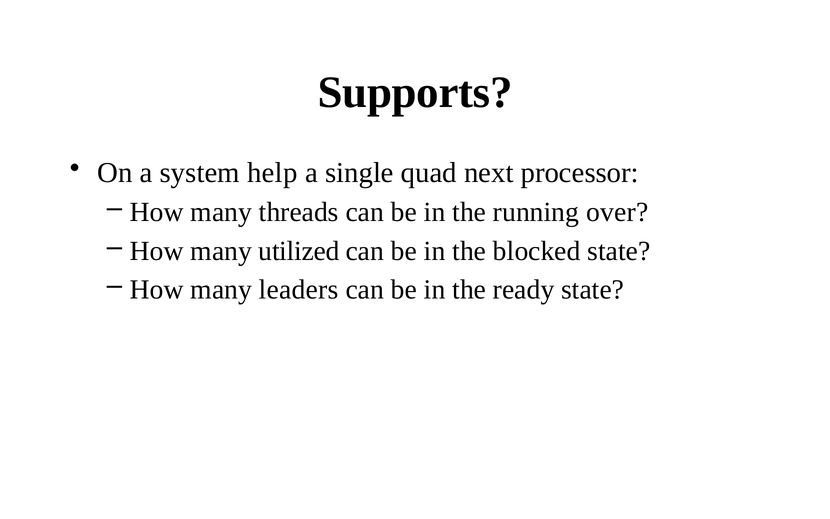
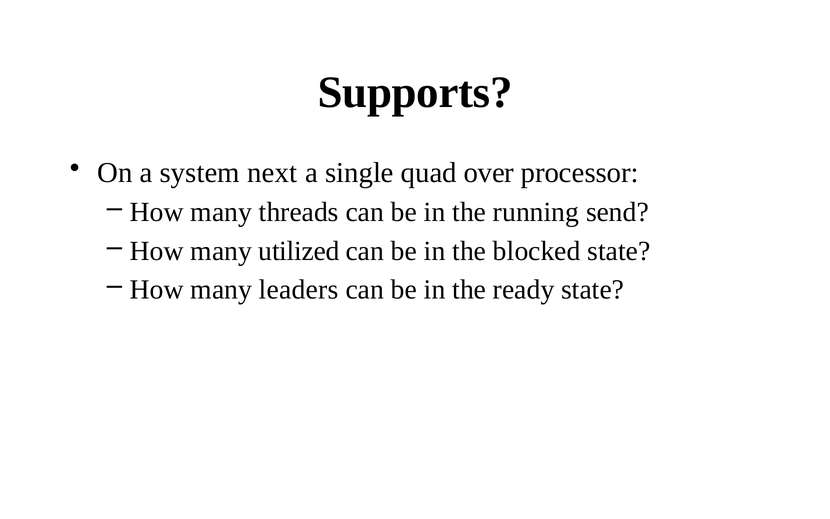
help: help -> next (272, 173)
next: next -> over (489, 173)
over: over -> send (617, 212)
